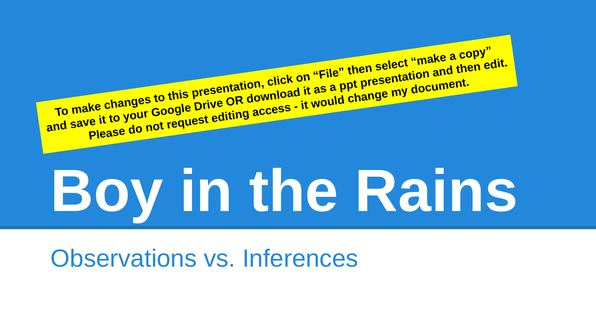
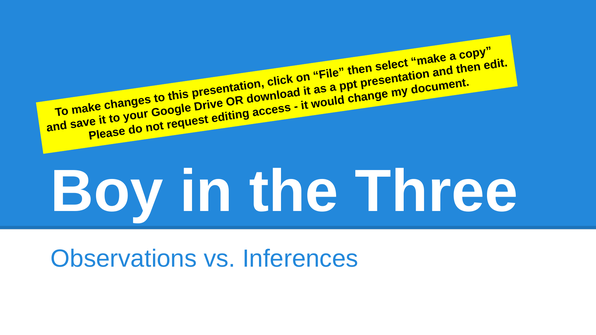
Rains: Rains -> Three (436, 192)
